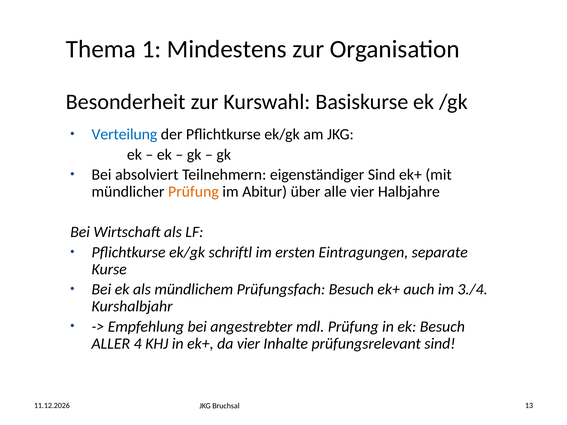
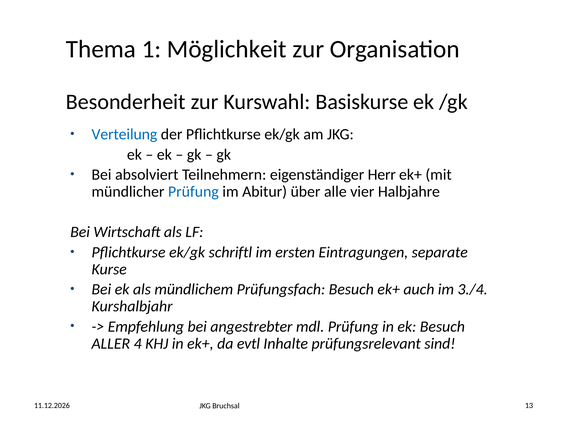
Mindestens: Mindestens -> Möglichkeit (227, 49)
eigenständiger Sind: Sind -> Herr (382, 175)
Prüfung colour: orange -> blue (193, 192)
da vier: vier -> evtl (248, 344)
